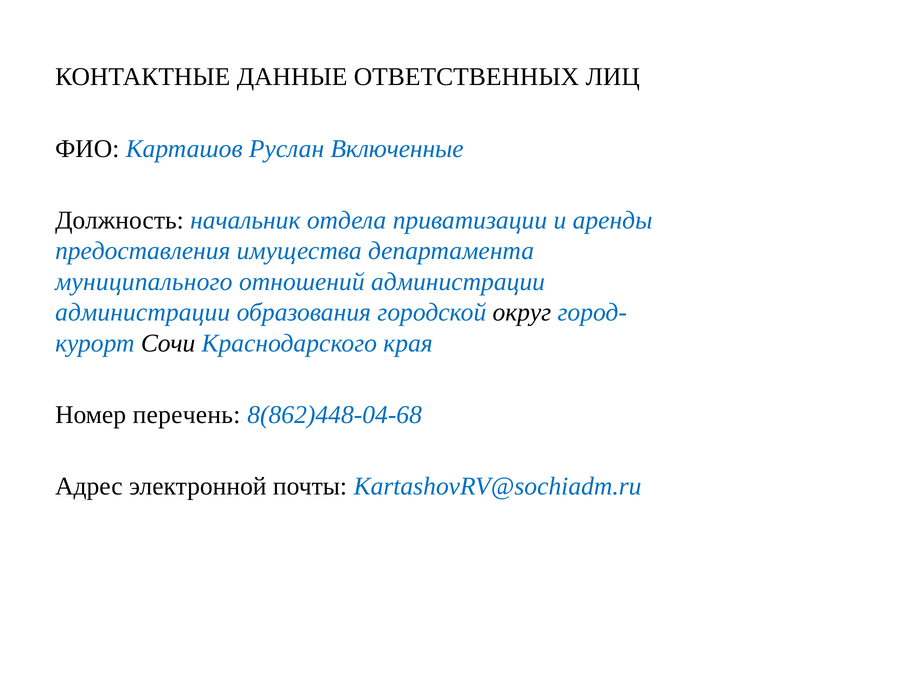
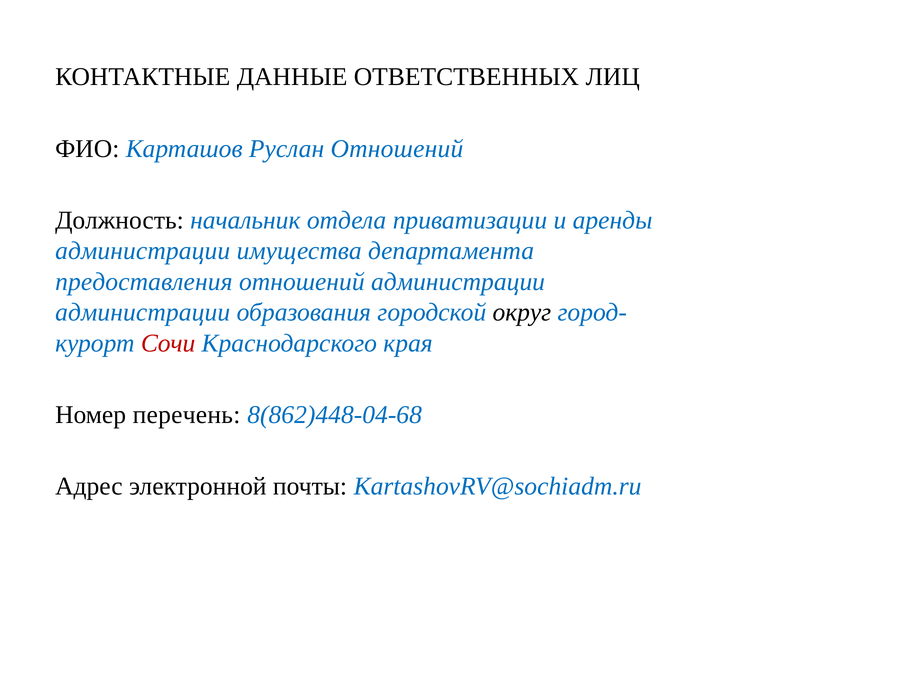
Руслан Включенные: Включенные -> Отношений (397, 148)
предоставления: предоставления -> администрации (143, 251)
муниципального: муниципального -> предоставления (144, 281)
Сочи colour: black -> red (168, 343)
